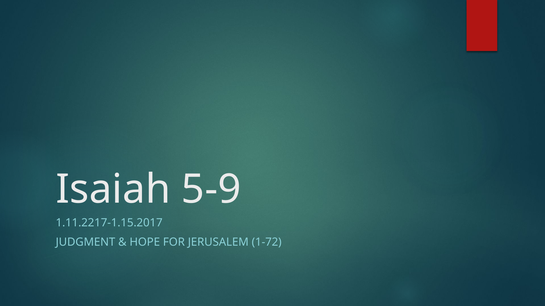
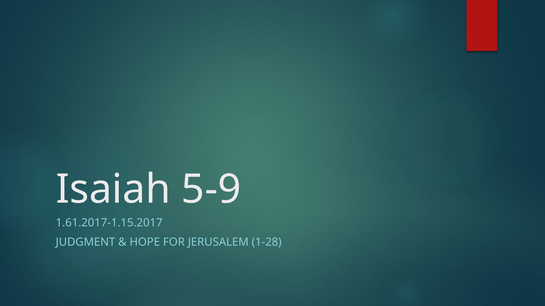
1.11.2217-1.15.2017: 1.11.2217-1.15.2017 -> 1.61.2017-1.15.2017 (109, 223)
1-72: 1-72 -> 1-28 (267, 243)
